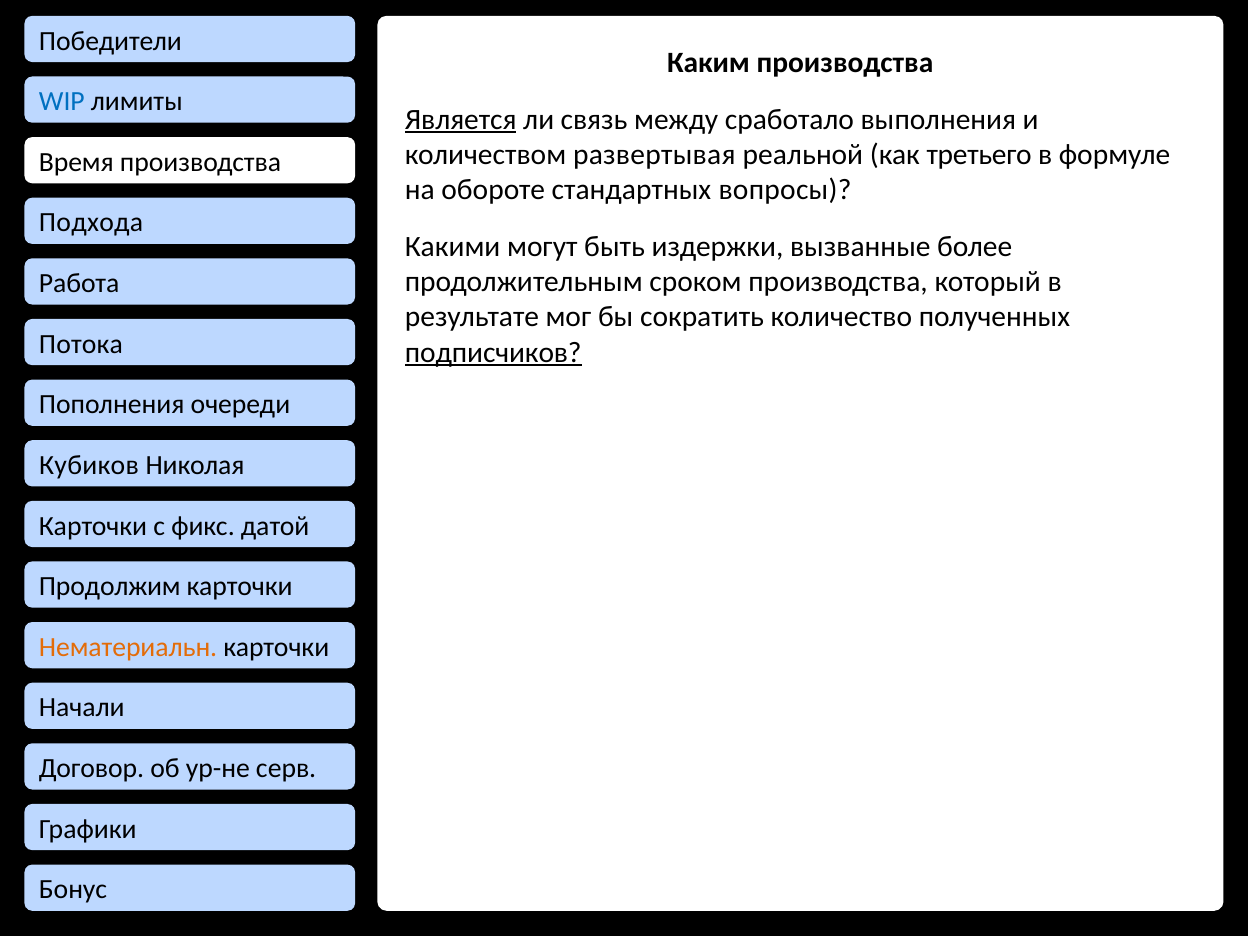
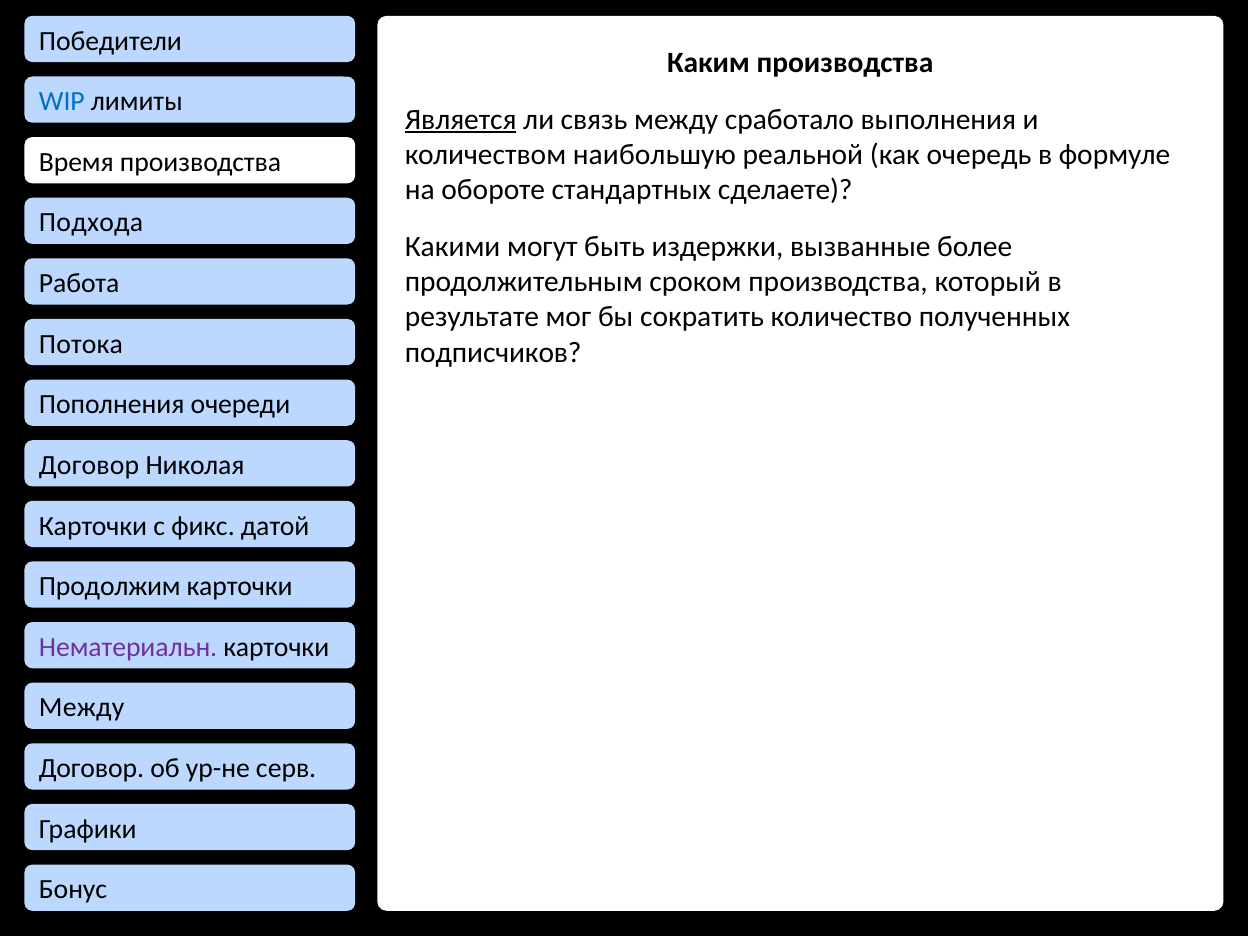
развертывая: развертывая -> наибольшую (654, 155)
третьего: третьего -> очередь (979, 155)
вопросы: вопросы -> сделаете (785, 190)
подписчиков underline: present -> none (493, 352)
Кубиков: Кубиков -> Договор (89, 465)
Нематериальн colour: orange -> purple (128, 647)
Начали: Начали -> Между (82, 708)
